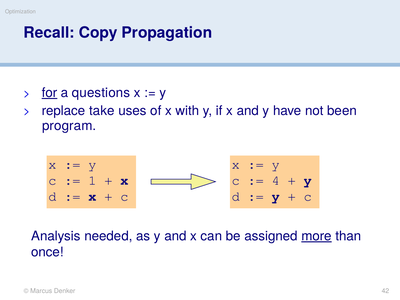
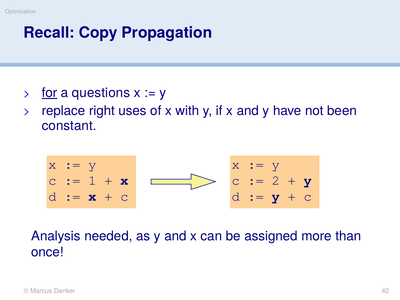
take: take -> right (102, 111)
program: program -> constant (69, 126)
4: 4 -> 2 (276, 180)
more underline: present -> none (317, 236)
